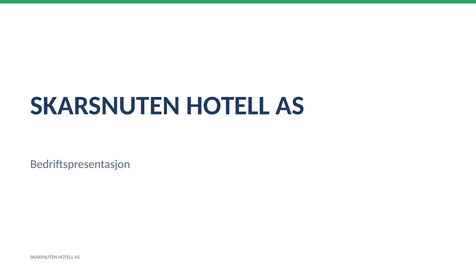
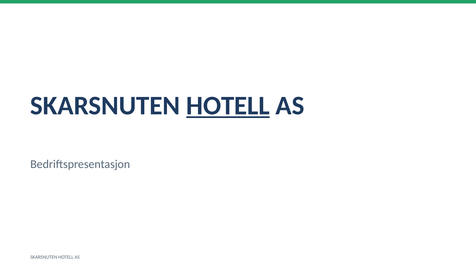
HOTELL underline: none -> present (228, 106)
